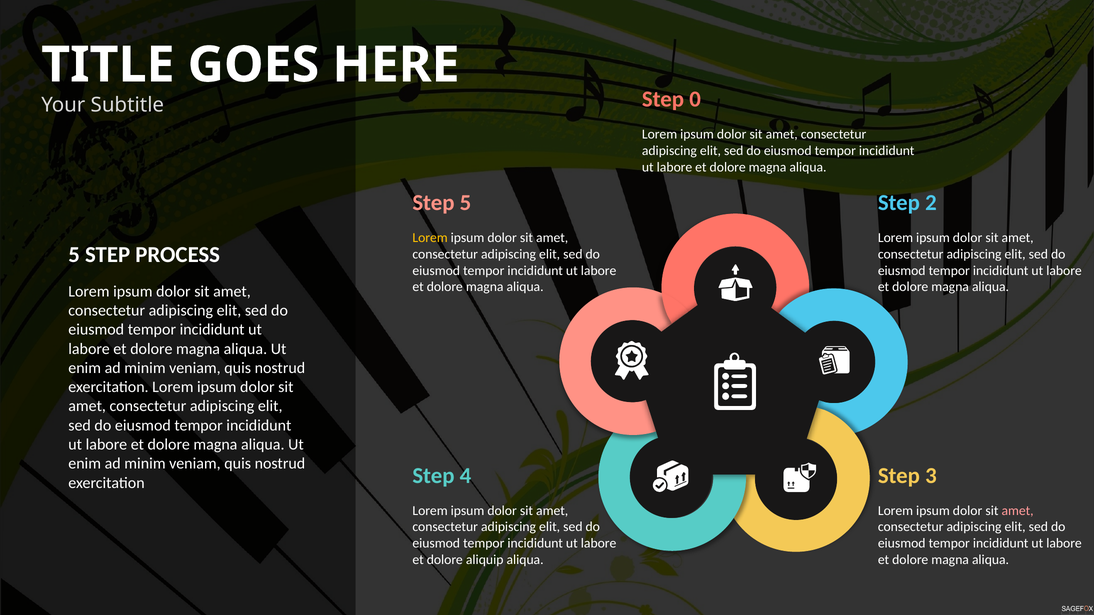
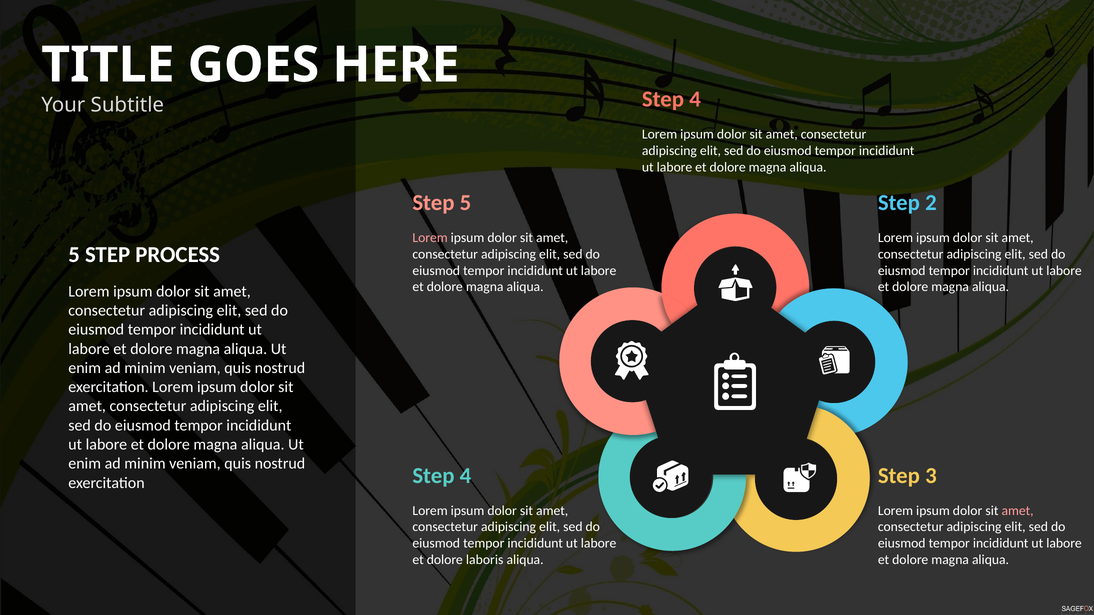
0: 0 -> 4 (695, 99)
Lorem colour: yellow -> pink (430, 238)
aliquip: aliquip -> laboris (485, 560)
